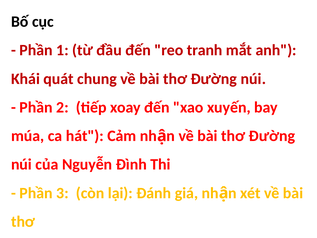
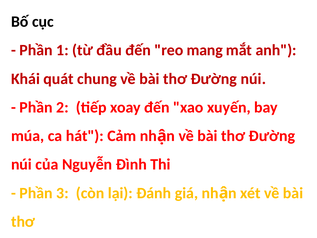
tranh: tranh -> mang (205, 50)
